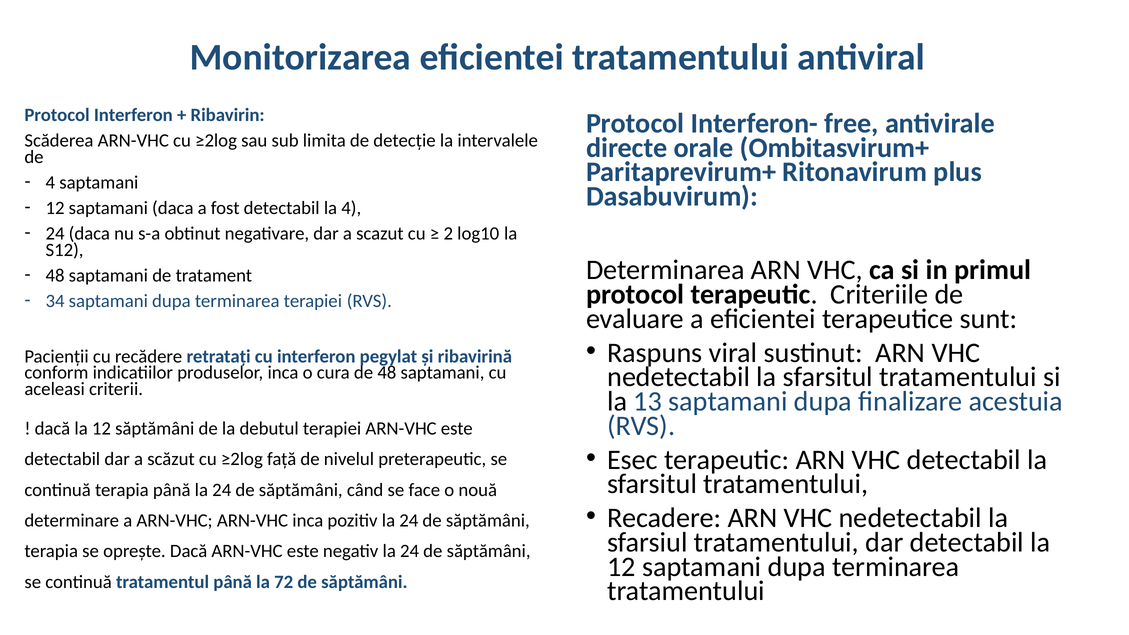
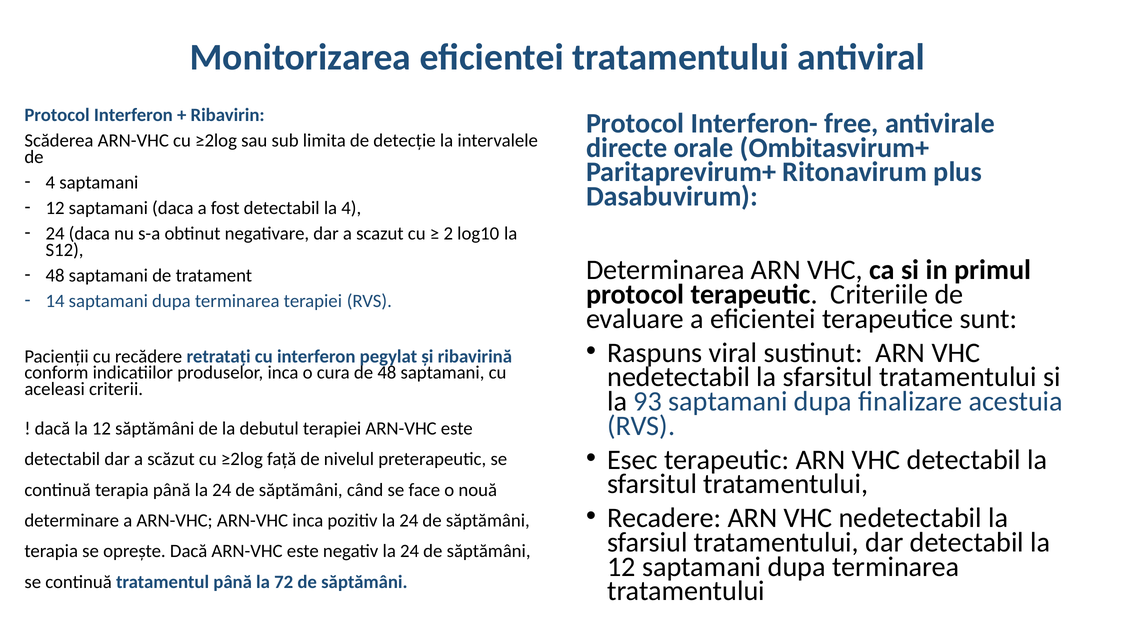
34: 34 -> 14 (55, 301)
13: 13 -> 93 (648, 402)
